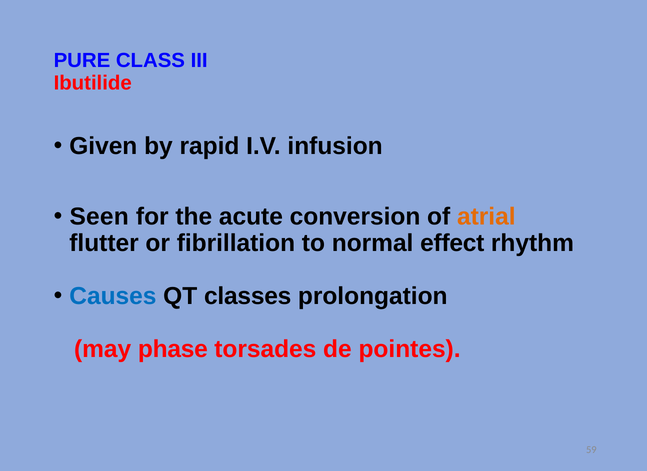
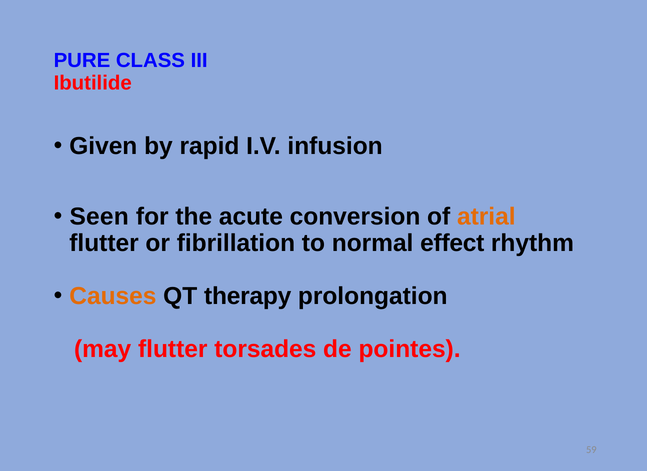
Causes colour: blue -> orange (113, 296)
classes: classes -> therapy (248, 296)
may phase: phase -> flutter (173, 349)
